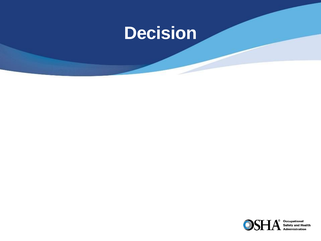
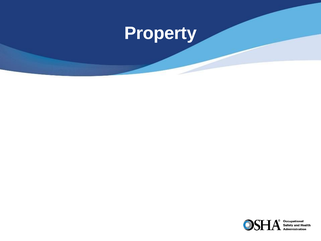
Decision: Decision -> Property (161, 33)
